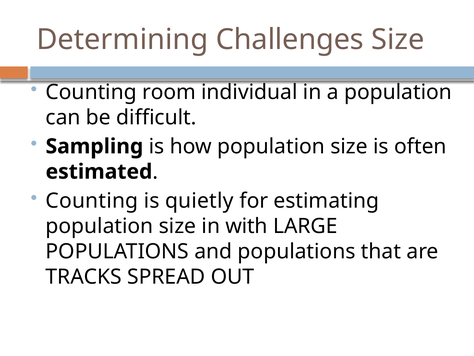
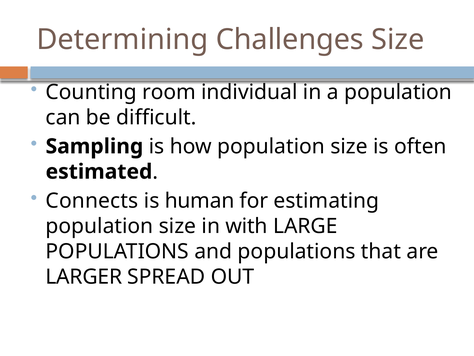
Counting: Counting -> Connects (92, 200)
quietly: quietly -> human (200, 200)
TRACKS: TRACKS -> LARGER (84, 276)
